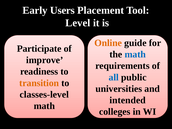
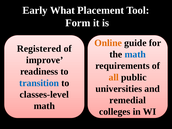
Users: Users -> What (62, 10)
Level: Level -> Form (78, 23)
Participate: Participate -> Registered (39, 49)
all colour: blue -> orange (114, 77)
transition colour: orange -> blue (39, 83)
intended: intended -> remedial (128, 100)
